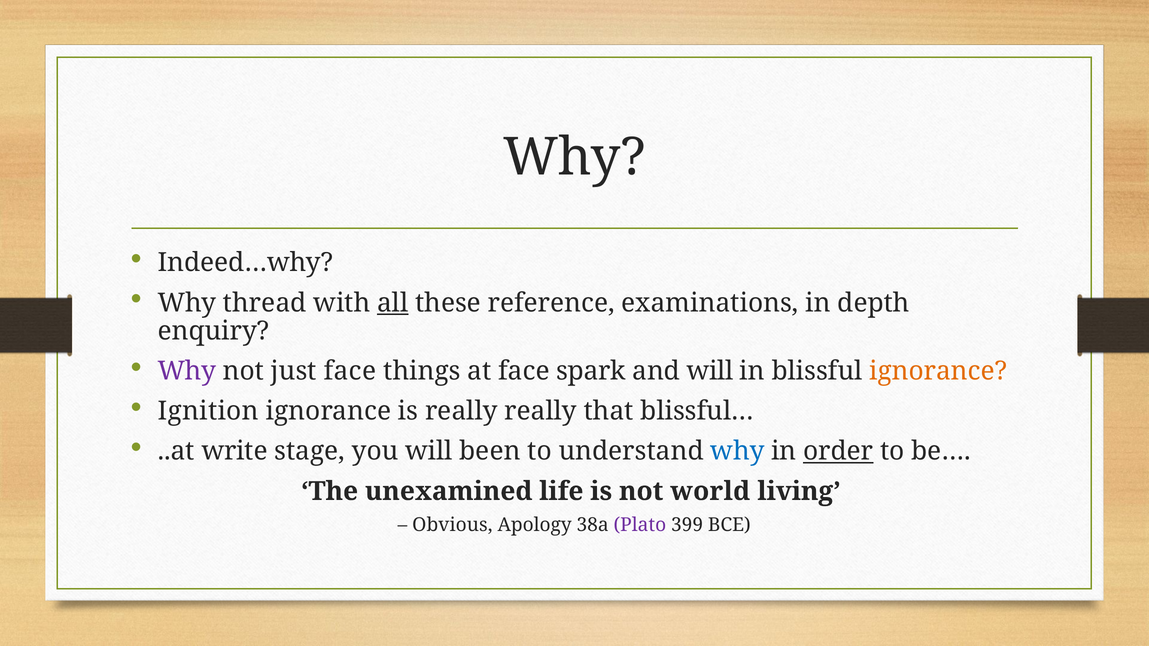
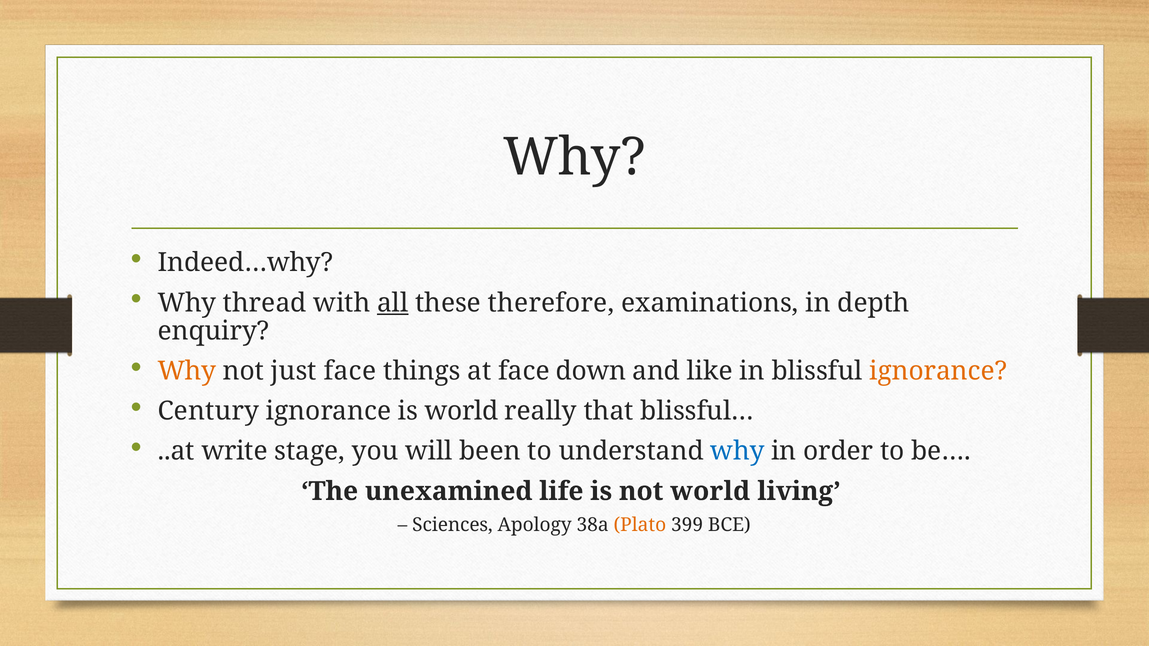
reference: reference -> therefore (551, 303)
Why colour: purple -> orange (187, 371)
spark: spark -> down (591, 371)
and will: will -> like (710, 371)
Ignition: Ignition -> Century (208, 411)
is really: really -> world (462, 411)
order underline: present -> none (838, 451)
Obvious: Obvious -> Sciences (453, 525)
Plato colour: purple -> orange (640, 525)
